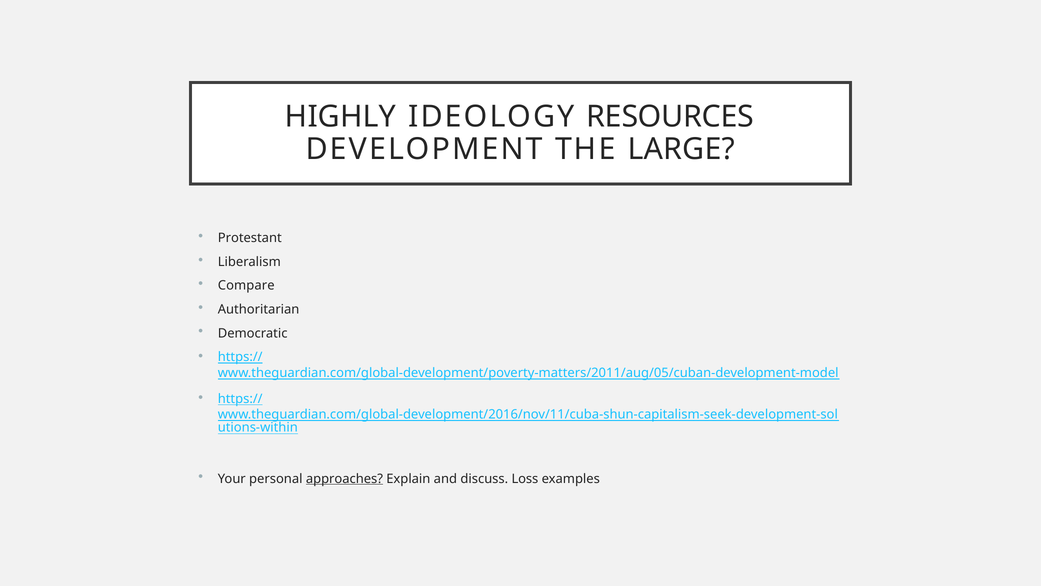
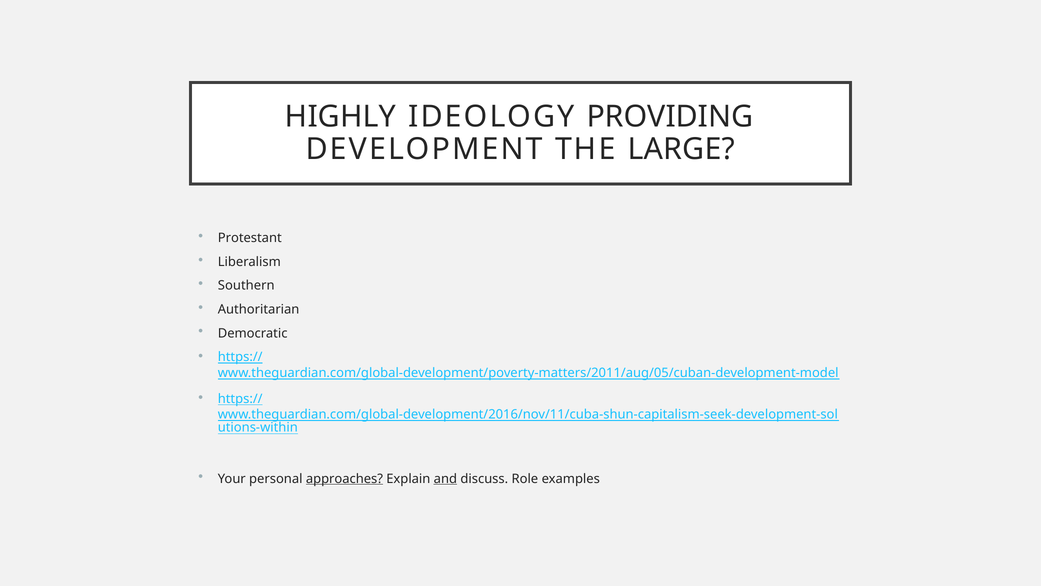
RESOURCES: RESOURCES -> PROVIDING (670, 117)
Compare: Compare -> Southern (246, 285)
and underline: none -> present (445, 478)
Loss: Loss -> Role (525, 478)
